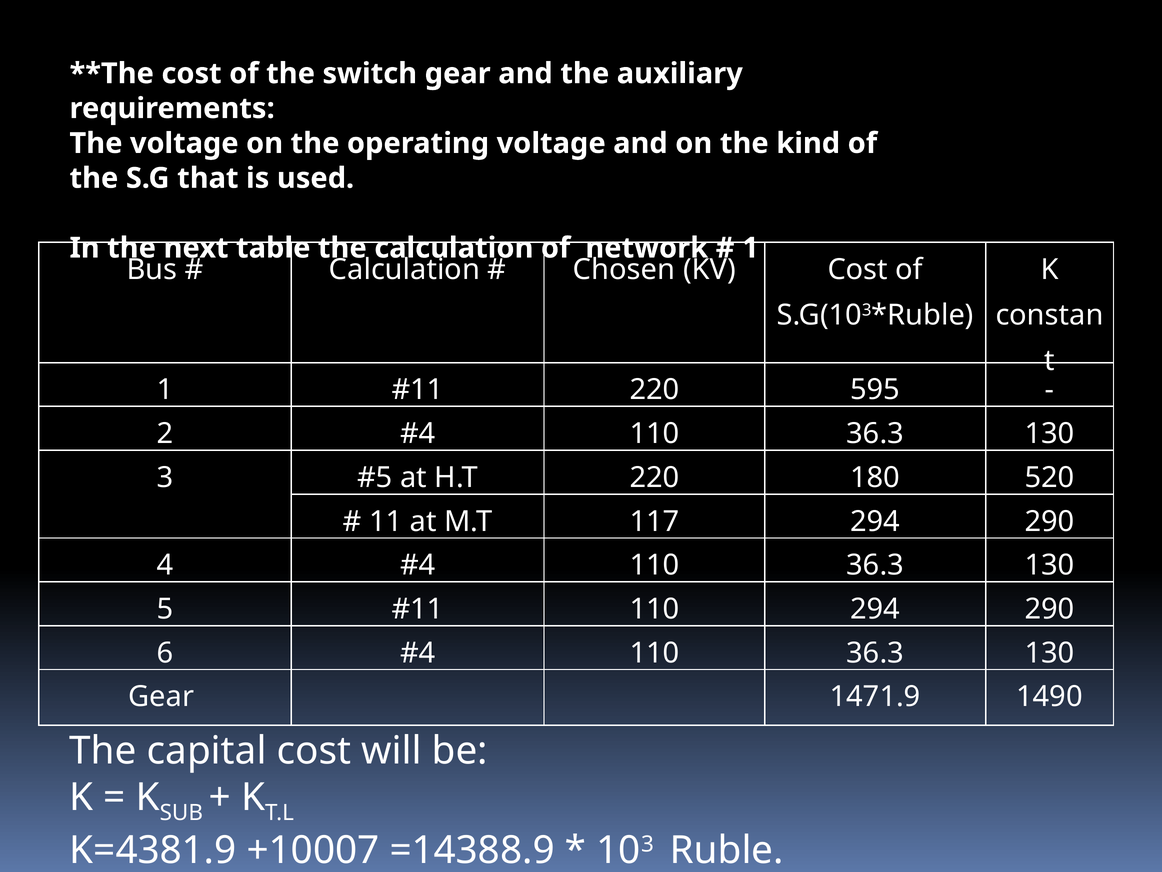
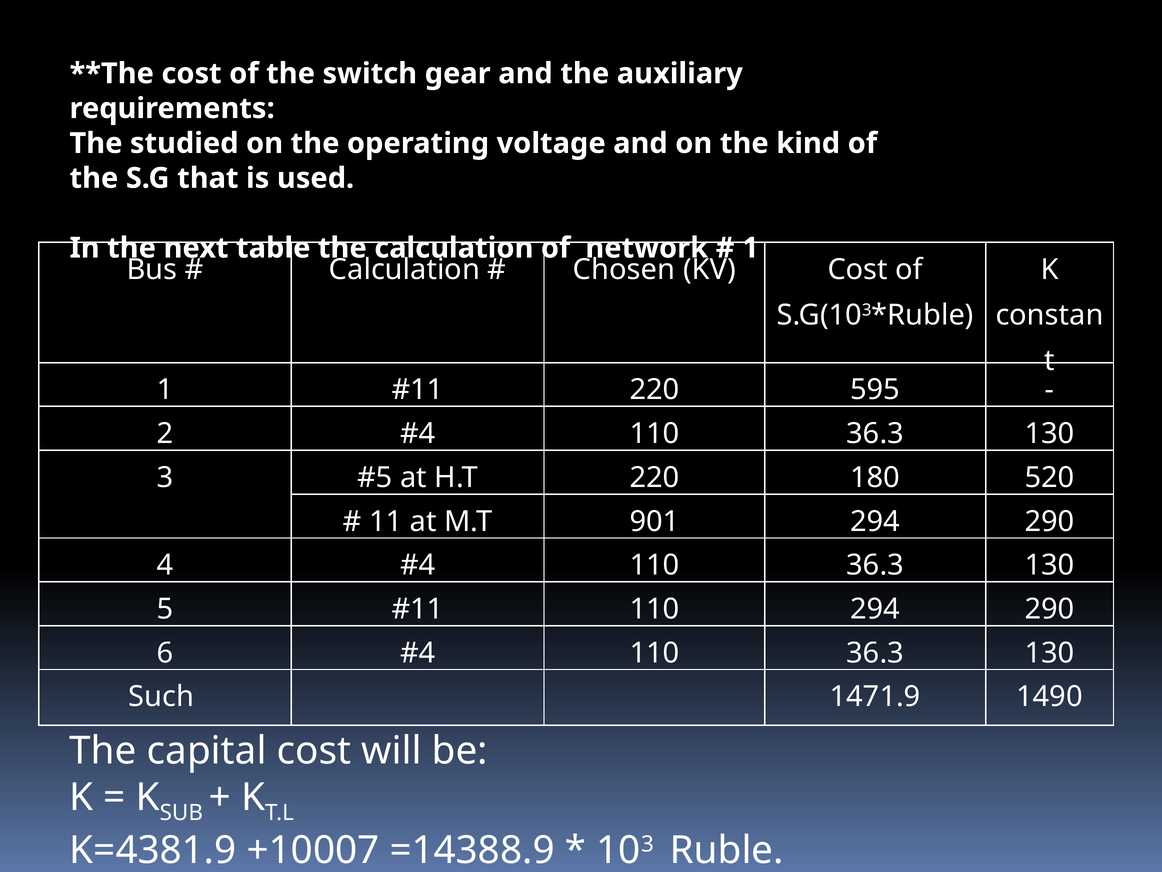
The voltage: voltage -> studied (184, 143)
117: 117 -> 901 (654, 521)
Gear: Gear -> Such (161, 696)
